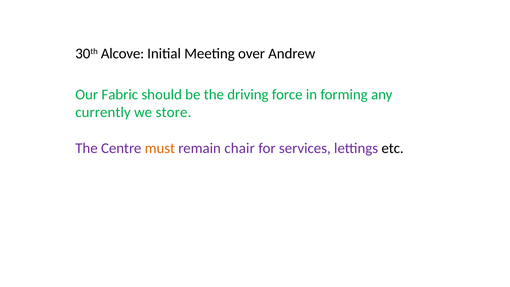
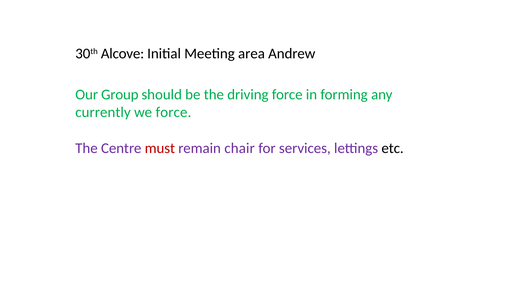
over: over -> area (251, 54)
Fabric: Fabric -> Group (120, 94)
we store: store -> force (173, 112)
must colour: orange -> red (160, 148)
